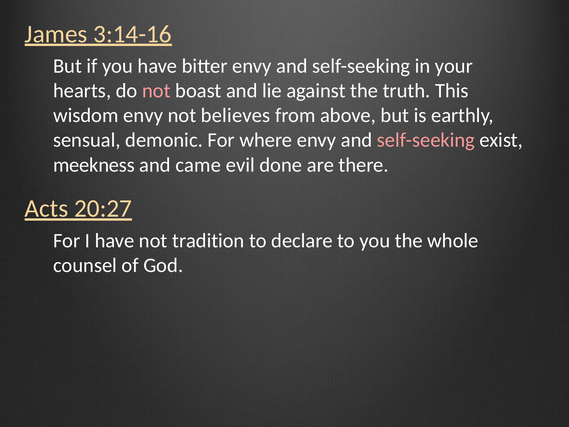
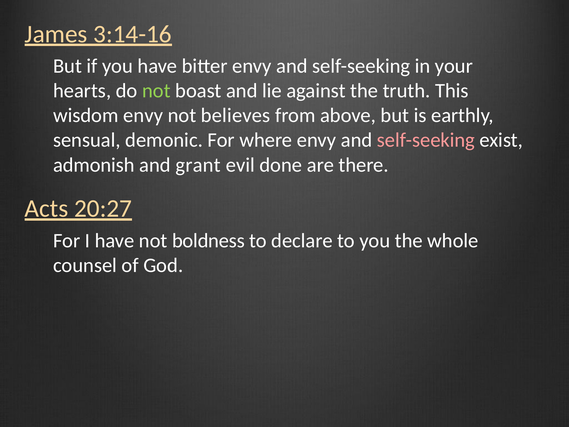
not colour: pink -> light green (156, 91)
meekness: meekness -> admonish (94, 165)
came: came -> grant (198, 165)
tradition: tradition -> boldness (208, 240)
